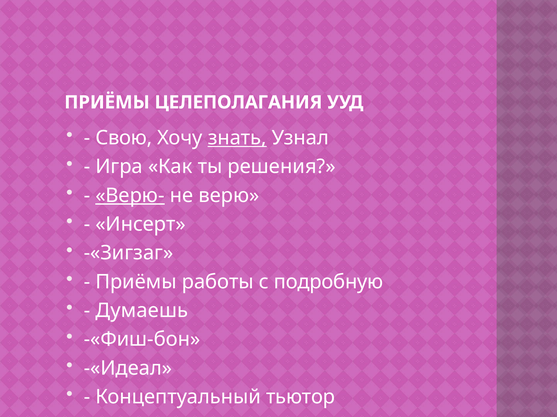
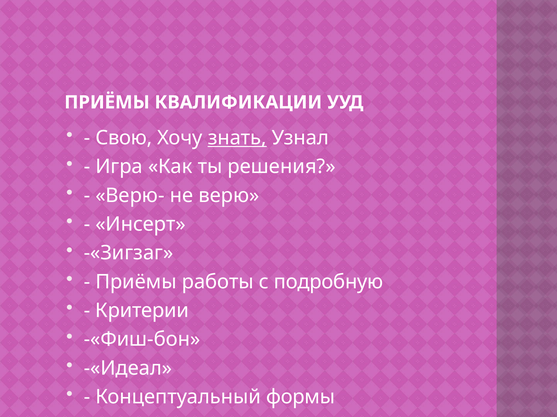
ЦЕЛЕПОЛАГАНИЯ: ЦЕЛЕПОЛАГАНИЯ -> КВАЛИФИКАЦИИ (238, 103)
Верю- underline: present -> none (130, 196)
Думаешь: Думаешь -> Критерии (142, 311)
тьютор: тьютор -> формы (301, 398)
